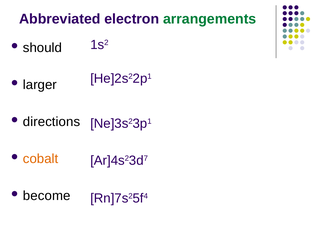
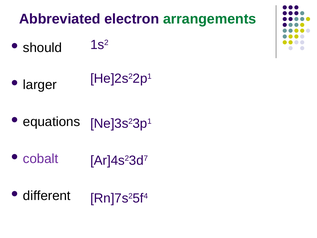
directions: directions -> equations (52, 122)
cobalt colour: orange -> purple (41, 159)
become: become -> different (47, 196)
